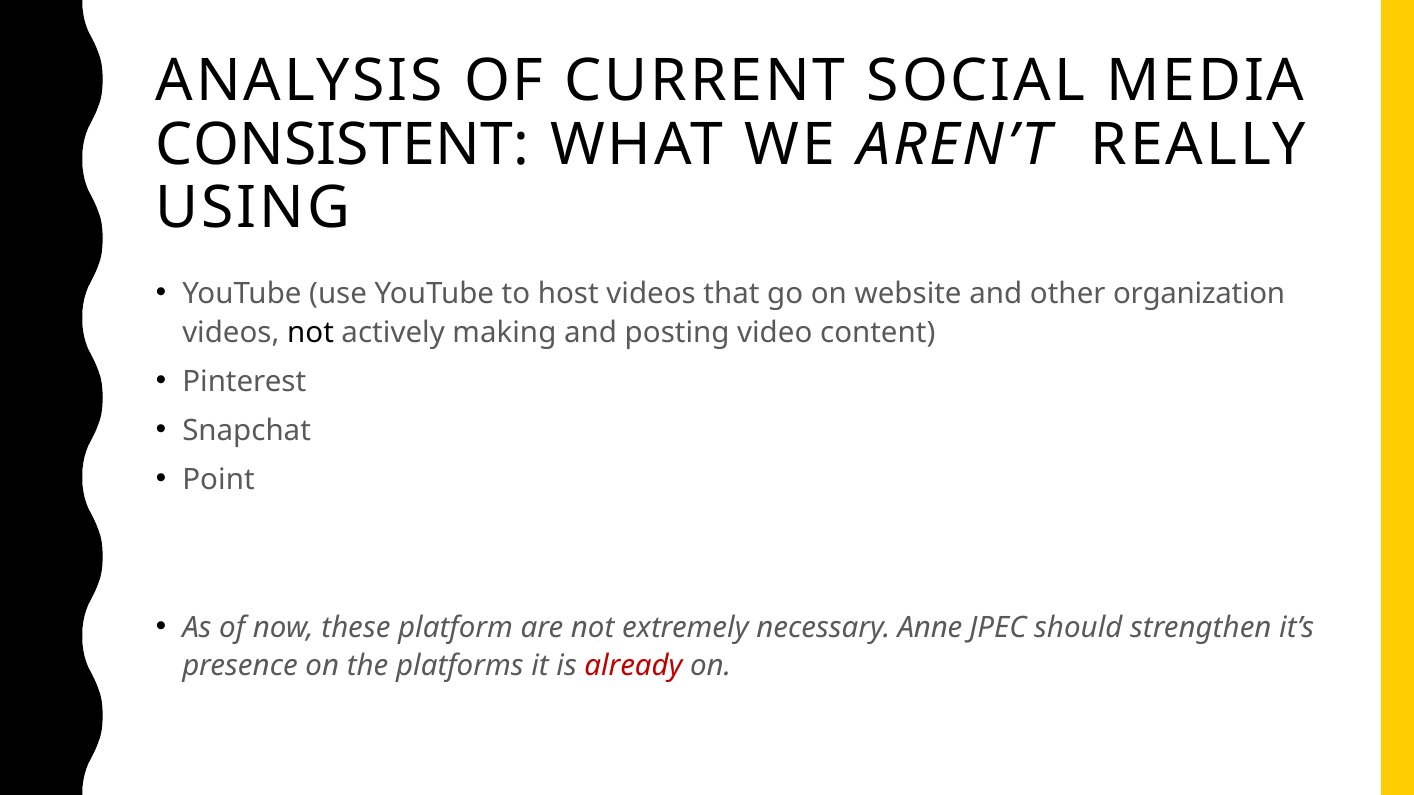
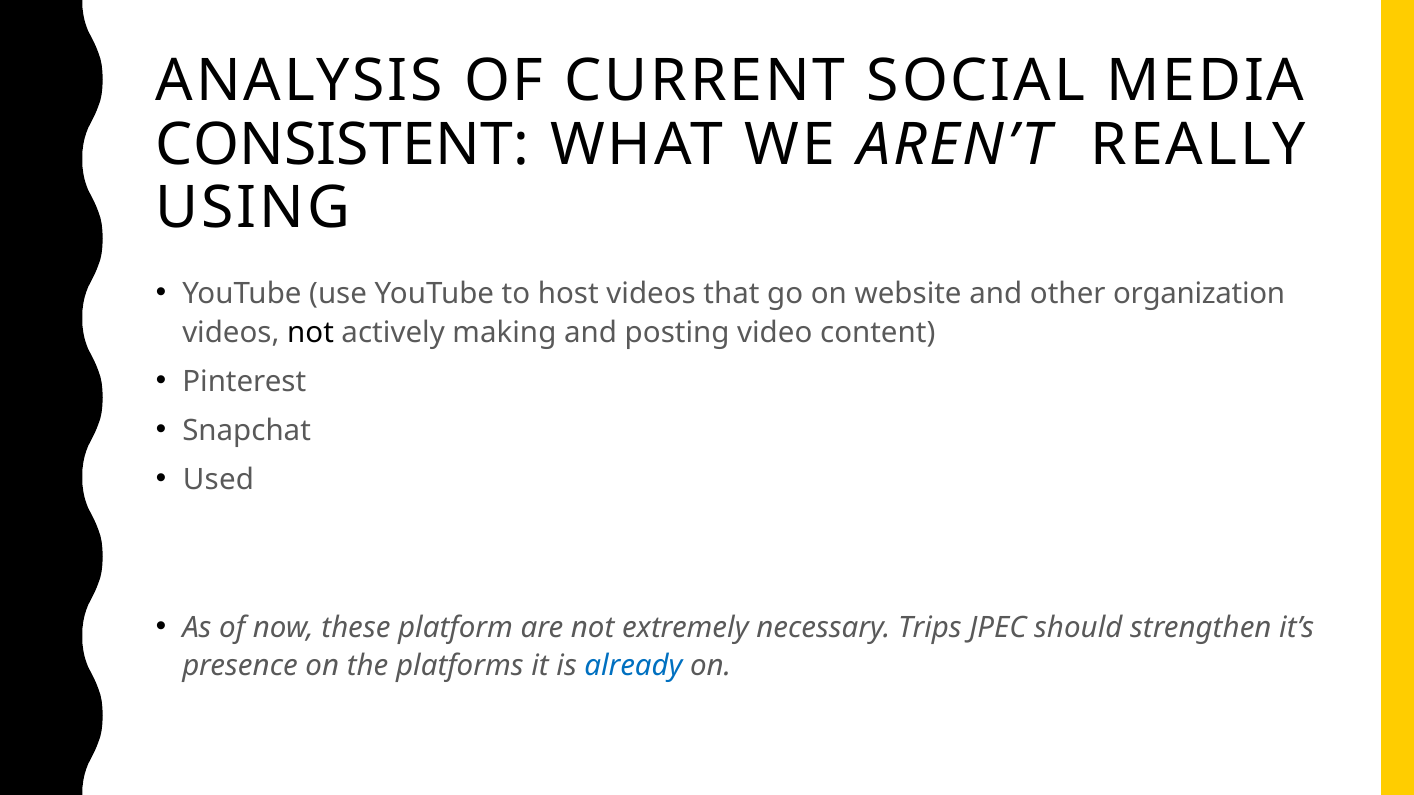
Point: Point -> Used (218, 480)
Anne: Anne -> Trips (930, 628)
already colour: red -> blue (633, 667)
